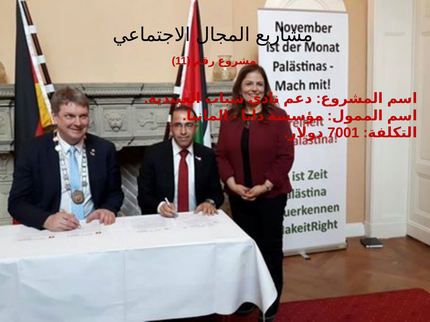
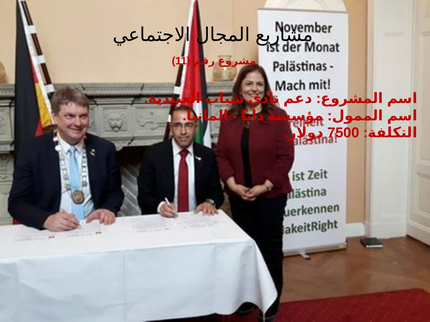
7001: 7001 -> 7500 (343, 133)
